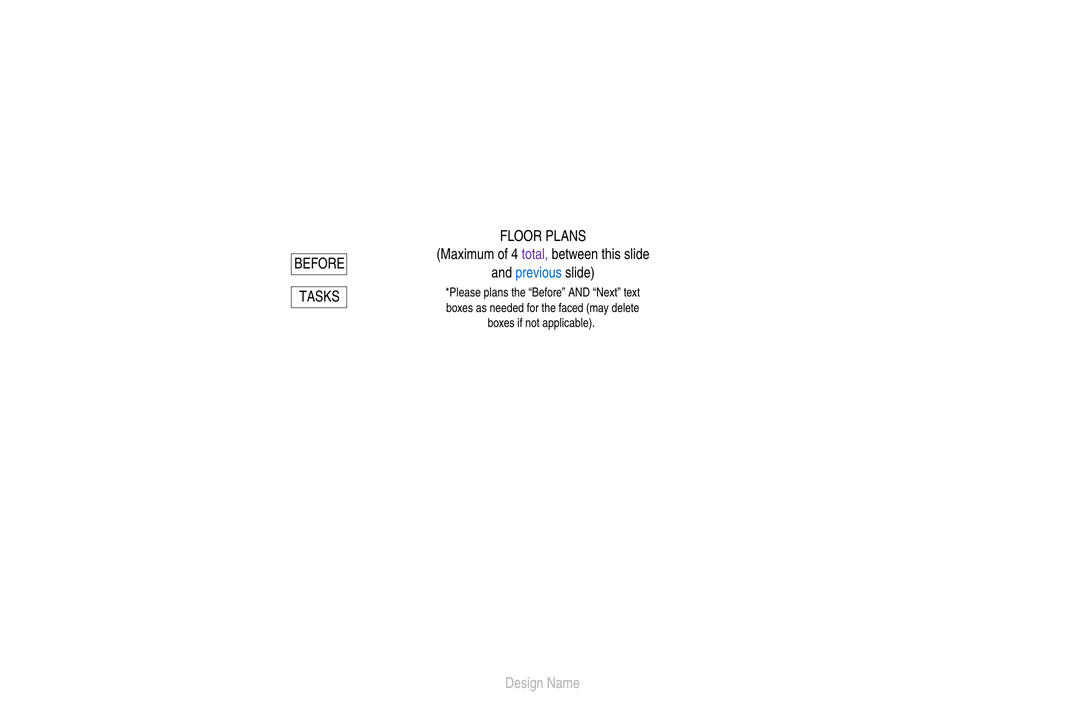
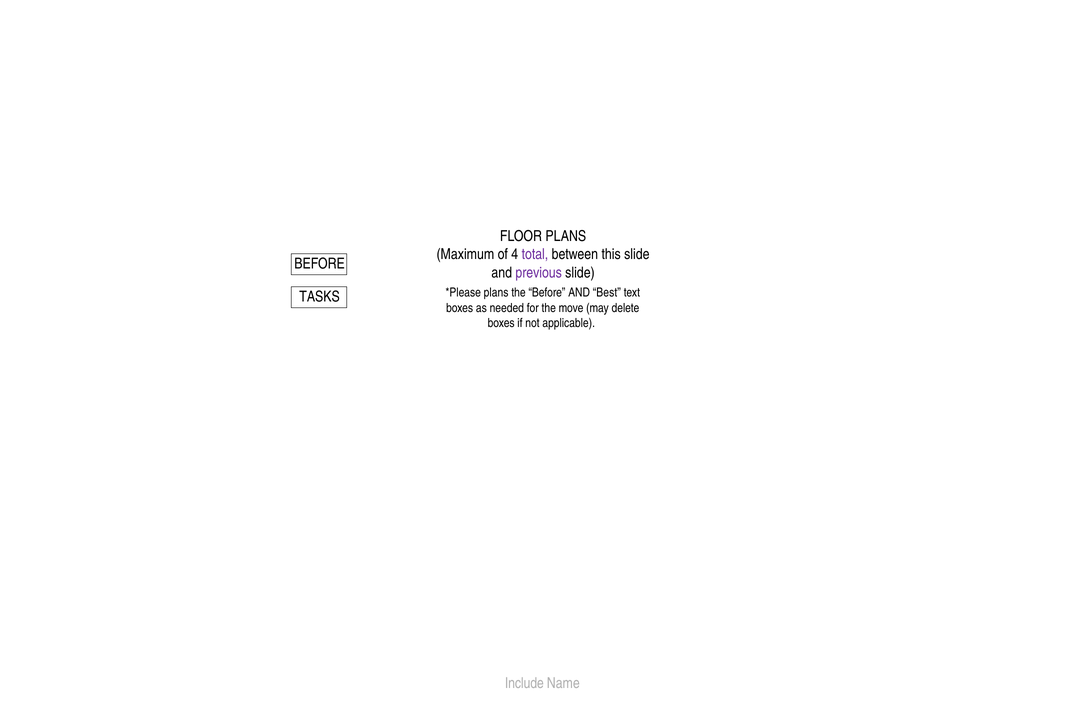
previous colour: blue -> purple (539, 272)
Next: Next -> Best (607, 293)
faced: faced -> move (571, 308)
Design: Design -> Include (524, 683)
